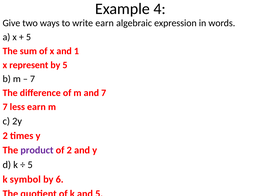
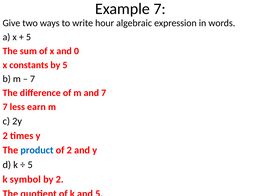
Example 4: 4 -> 7 (160, 9)
write earn: earn -> hour (105, 23)
1: 1 -> 0 (76, 51)
represent: represent -> constants (29, 65)
product colour: purple -> blue (37, 150)
by 6: 6 -> 2 (60, 179)
